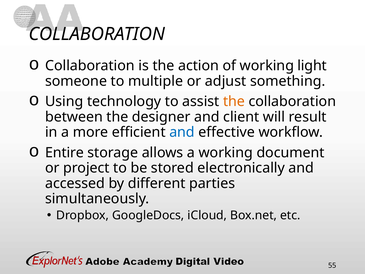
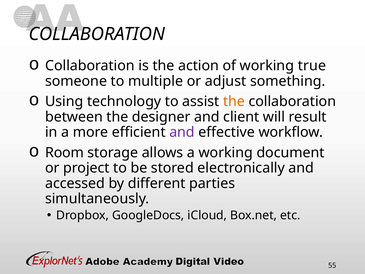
light: light -> true (312, 66)
and colour: blue -> purple (182, 132)
Entire: Entire -> Room (65, 152)
